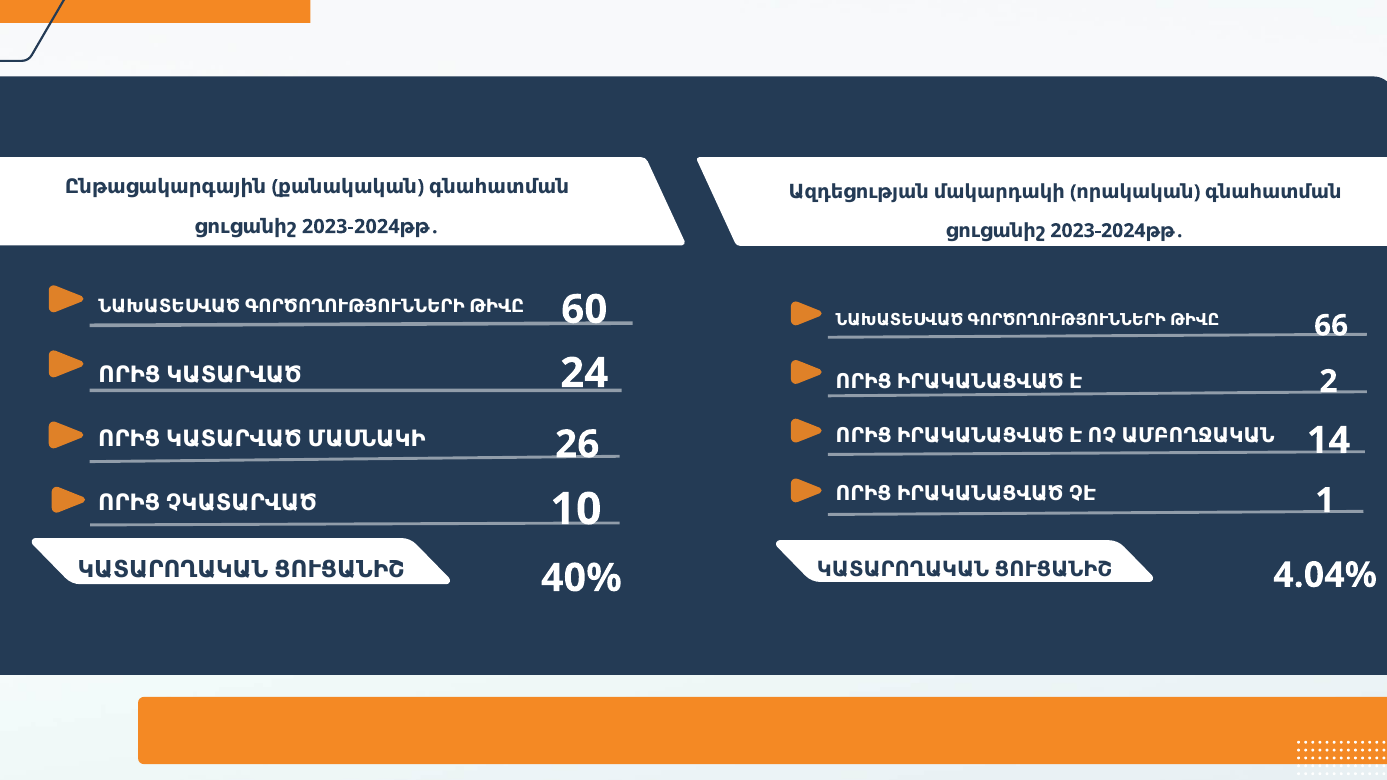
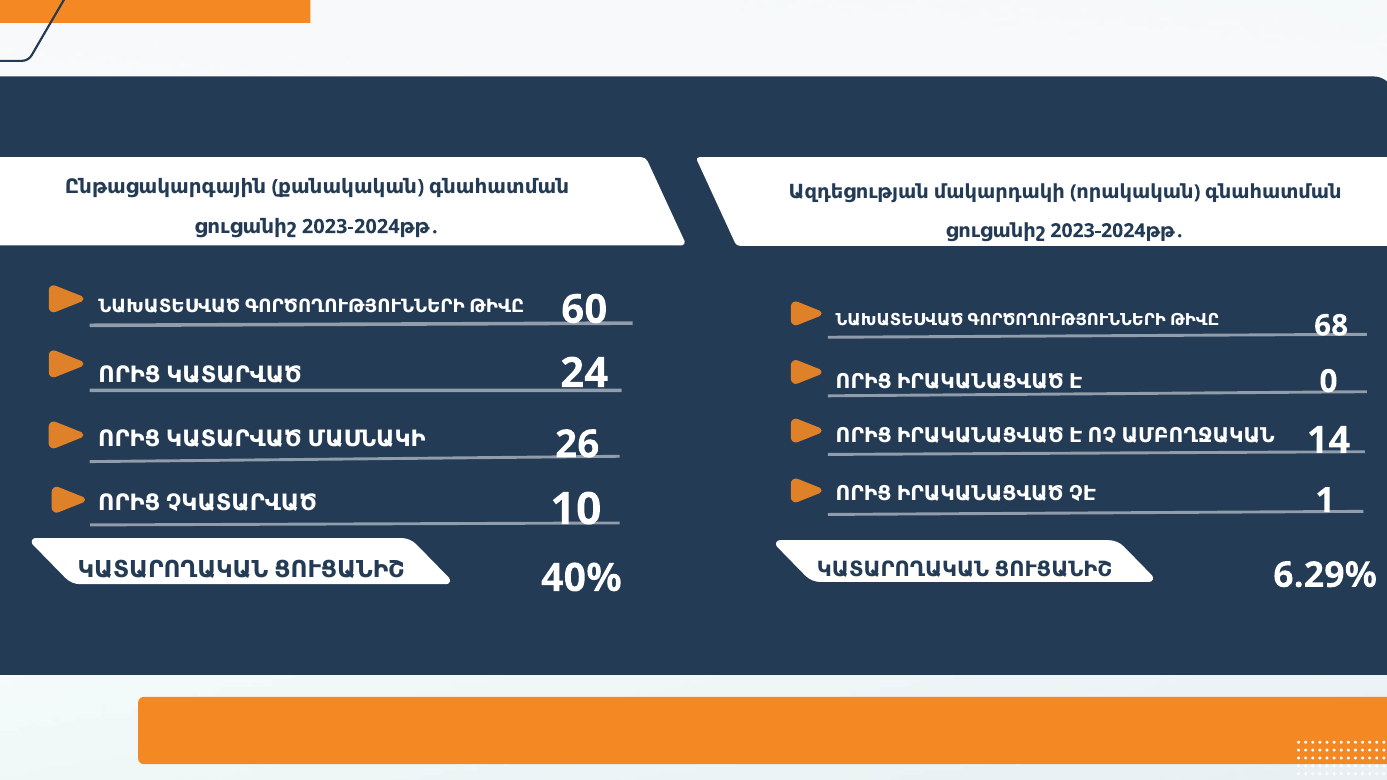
66: 66 -> 68 (1331, 326)
2: 2 -> 0 (1329, 382)
4.04%: 4.04% -> 6.29% (1325, 575)
